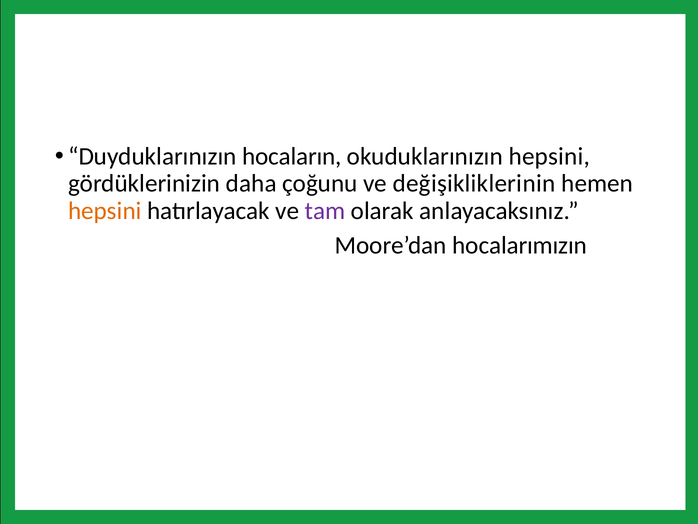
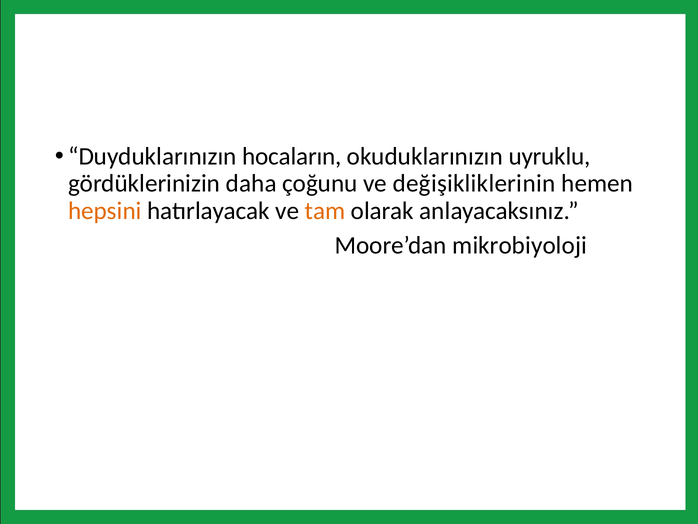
okuduklarınızın hepsini: hepsini -> uyruklu (550, 156)
tam colour: purple -> orange (325, 211)
hocalarımızın: hocalarımızın -> mikrobiyoloji (520, 245)
